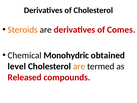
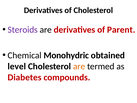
Steroids colour: orange -> purple (23, 30)
Comes: Comes -> Parent (121, 30)
Released: Released -> Diabetes (25, 77)
